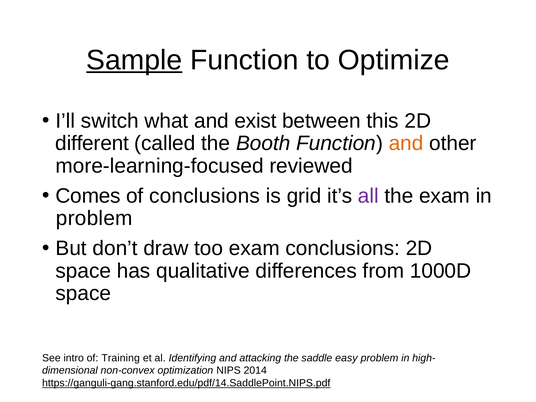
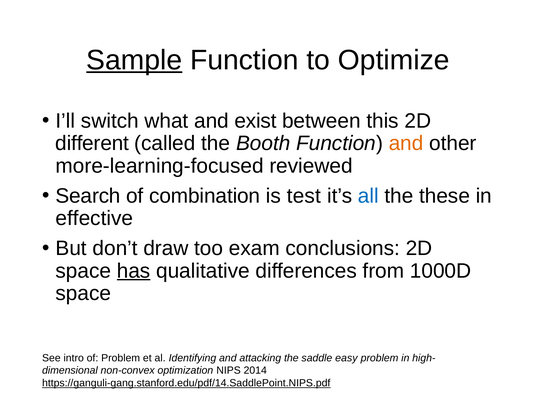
Comes: Comes -> Search (88, 196)
of conclusions: conclusions -> combination (205, 196)
grid: grid -> test (304, 196)
all colour: purple -> blue (368, 196)
the exam: exam -> these (445, 196)
problem: problem -> effective (94, 218)
has underline: none -> present (134, 271)
of Training: Training -> Problem (121, 358)
